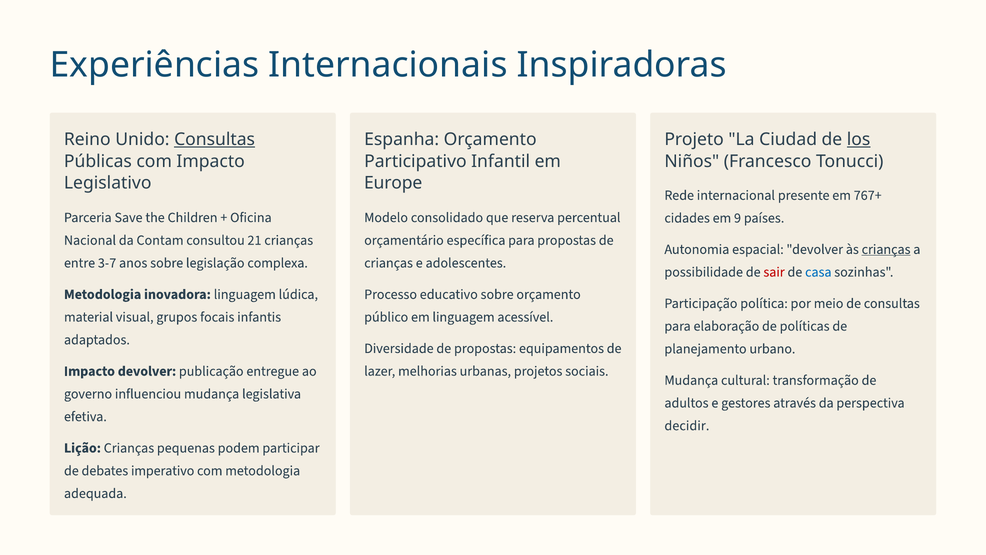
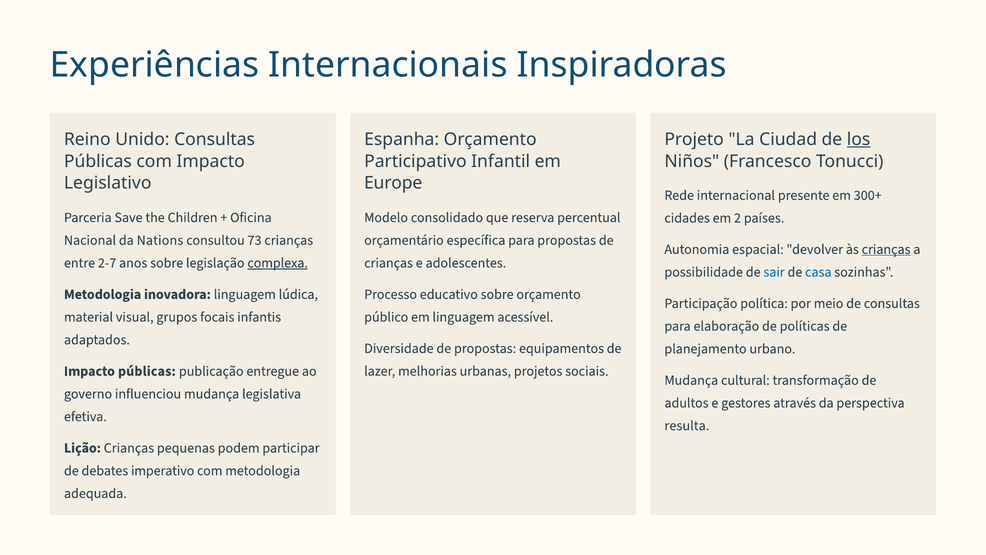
Consultas underline: present -> none (215, 139)
767+: 767+ -> 300+ (868, 195)
9: 9 -> 2 (737, 218)
Contam: Contam -> Nations (160, 240)
21: 21 -> 73 (254, 240)
3-7: 3-7 -> 2-7 (107, 263)
complexa underline: none -> present (278, 263)
sair colour: red -> blue (774, 272)
Impacto devolver: devolver -> públicas (147, 371)
decidir: decidir -> resulta (687, 425)
